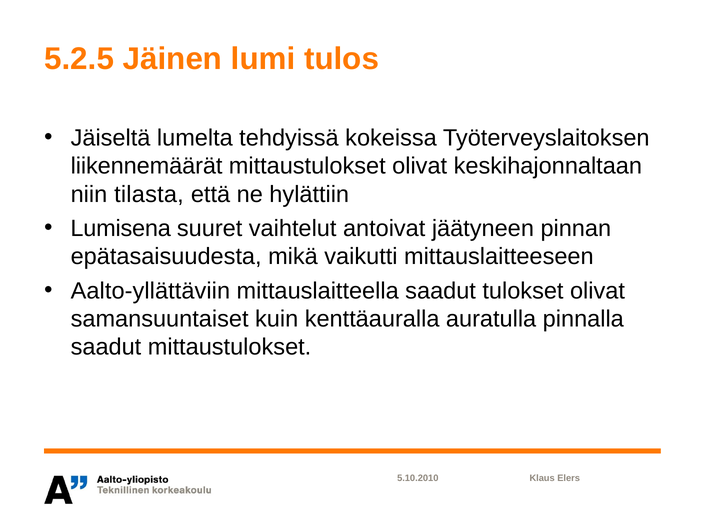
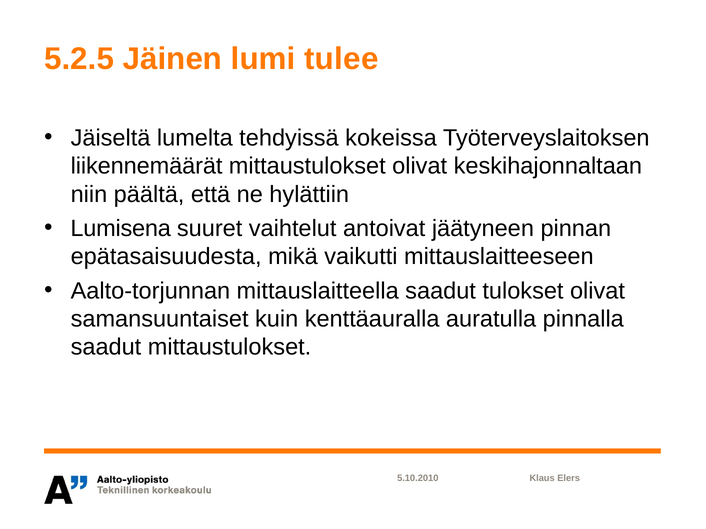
tulos: tulos -> tulee (341, 59)
tilasta: tilasta -> päältä (149, 195)
Aalto-yllättäviin: Aalto-yllättäviin -> Aalto-torjunnan (150, 291)
